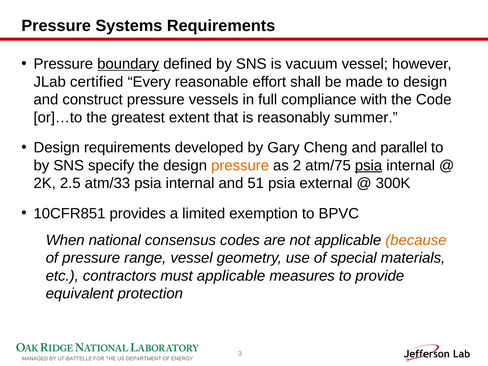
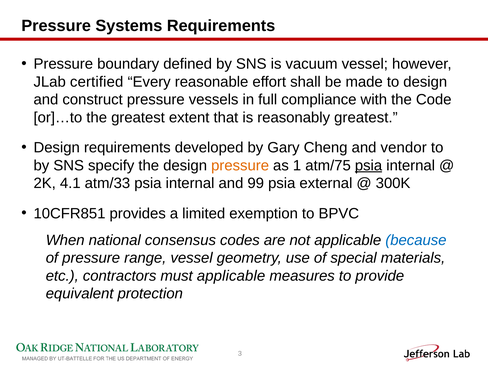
boundary underline: present -> none (128, 64)
reasonably summer: summer -> greatest (366, 118)
parallel: parallel -> vendor (404, 148)
2: 2 -> 1 (297, 165)
2.5: 2.5 -> 4.1 (70, 183)
51: 51 -> 99 (256, 183)
because colour: orange -> blue (416, 240)
